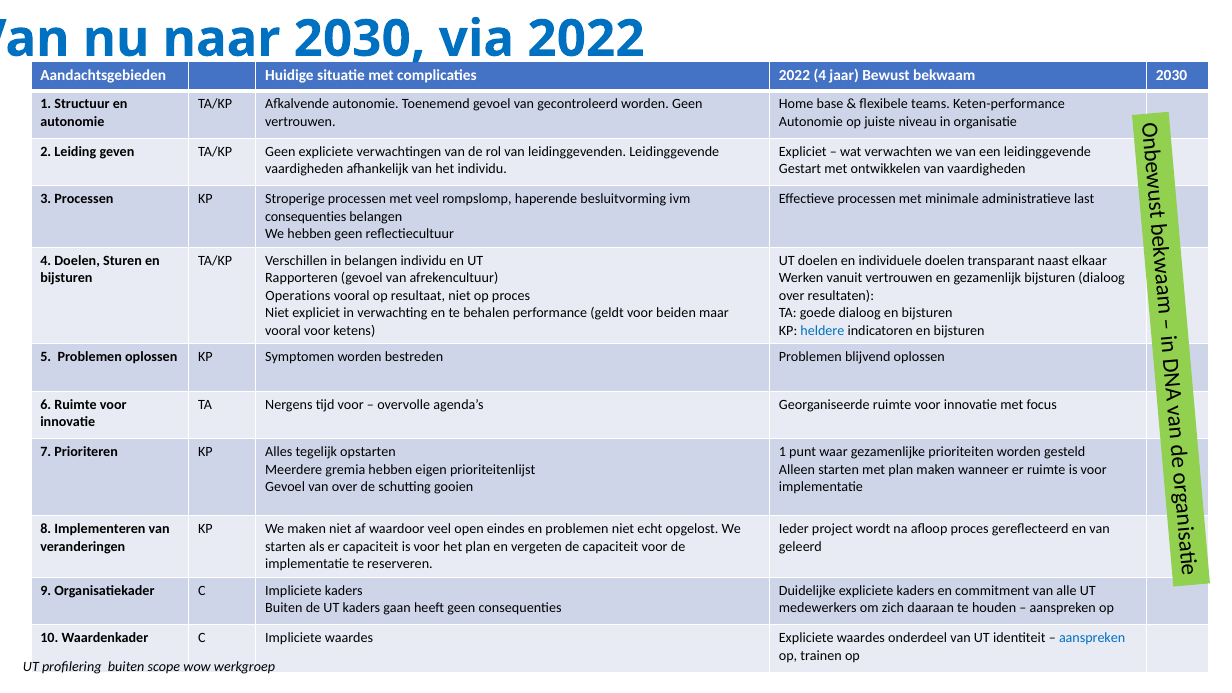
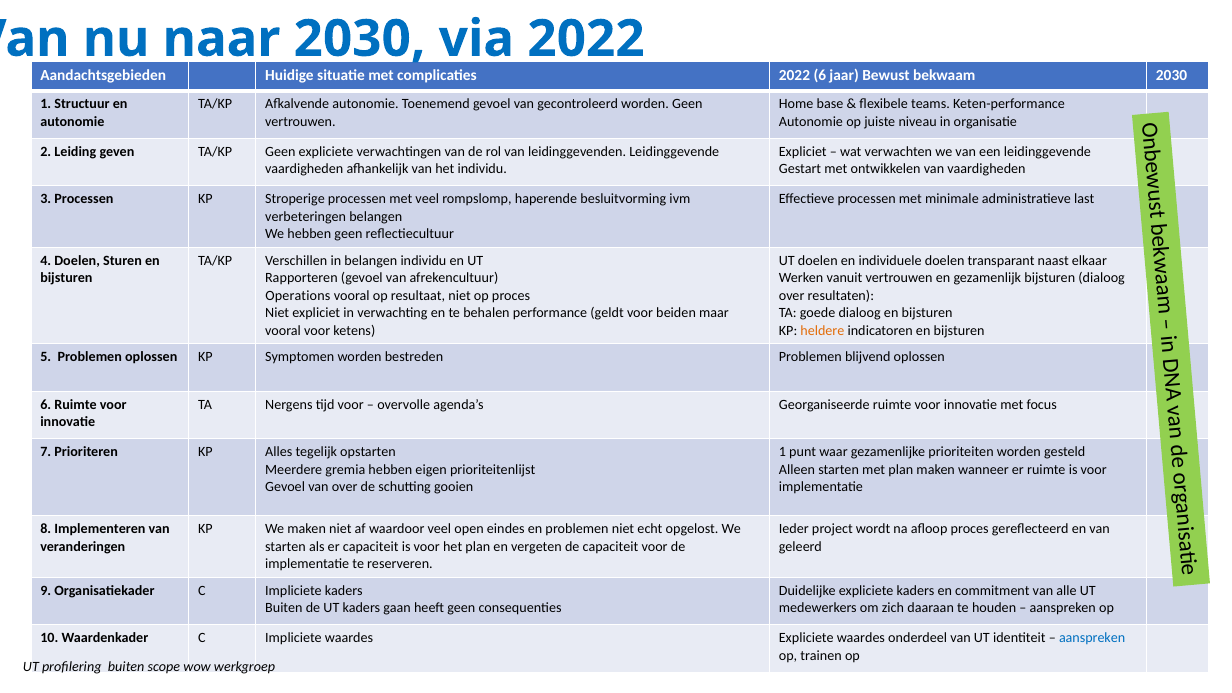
2022 4: 4 -> 6 (820, 75)
consequenties: consequenties -> verbeteringen (306, 217)
heldere colour: blue -> orange (822, 331)
